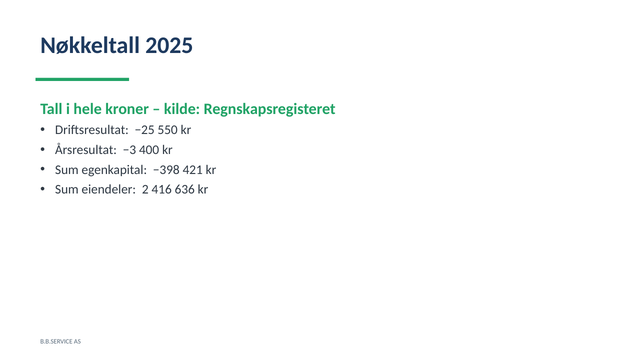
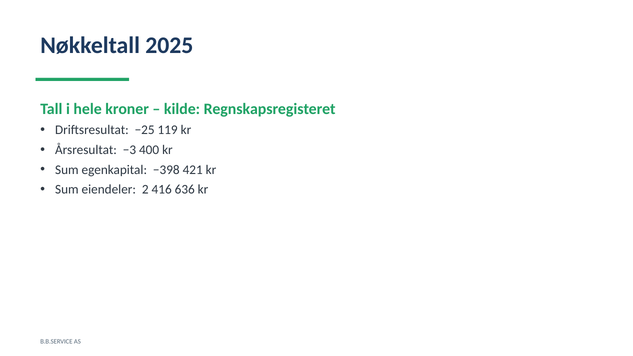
550: 550 -> 119 (168, 130)
